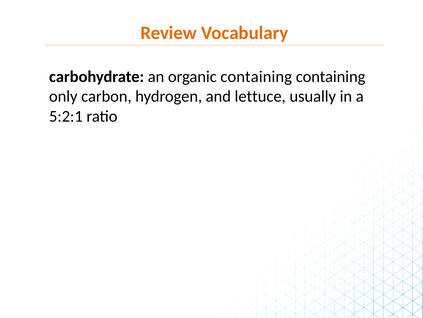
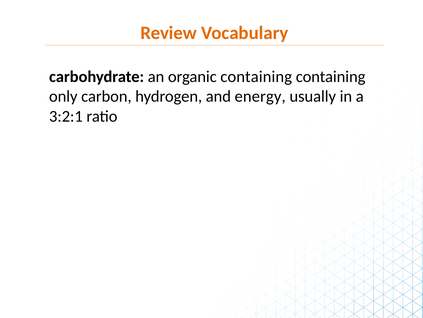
lettuce: lettuce -> energy (260, 96)
5:2:1: 5:2:1 -> 3:2:1 (66, 116)
